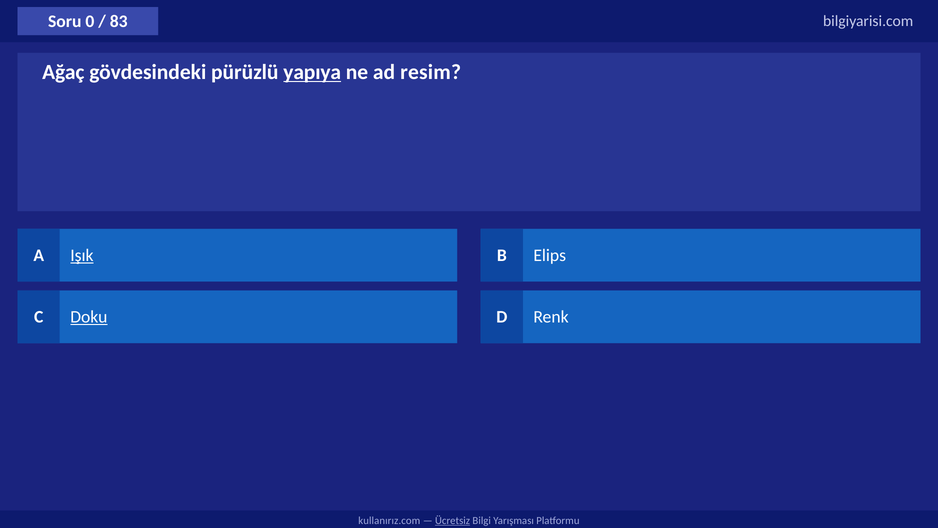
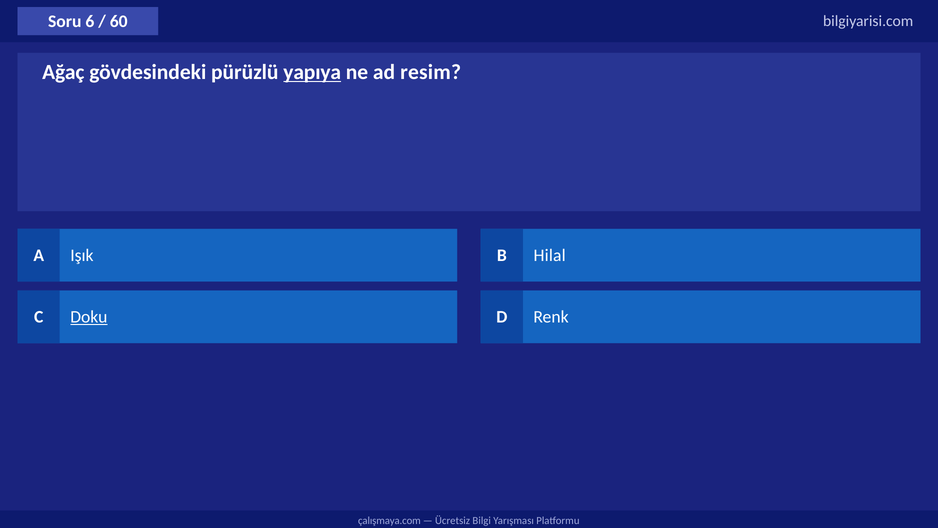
0: 0 -> 6 (90, 21)
83: 83 -> 60 (119, 21)
Işık underline: present -> none (82, 255)
Elips: Elips -> Hilal (550, 255)
kullanırız.com: kullanırız.com -> çalışmaya.com (389, 520)
Ücretsiz underline: present -> none (453, 520)
